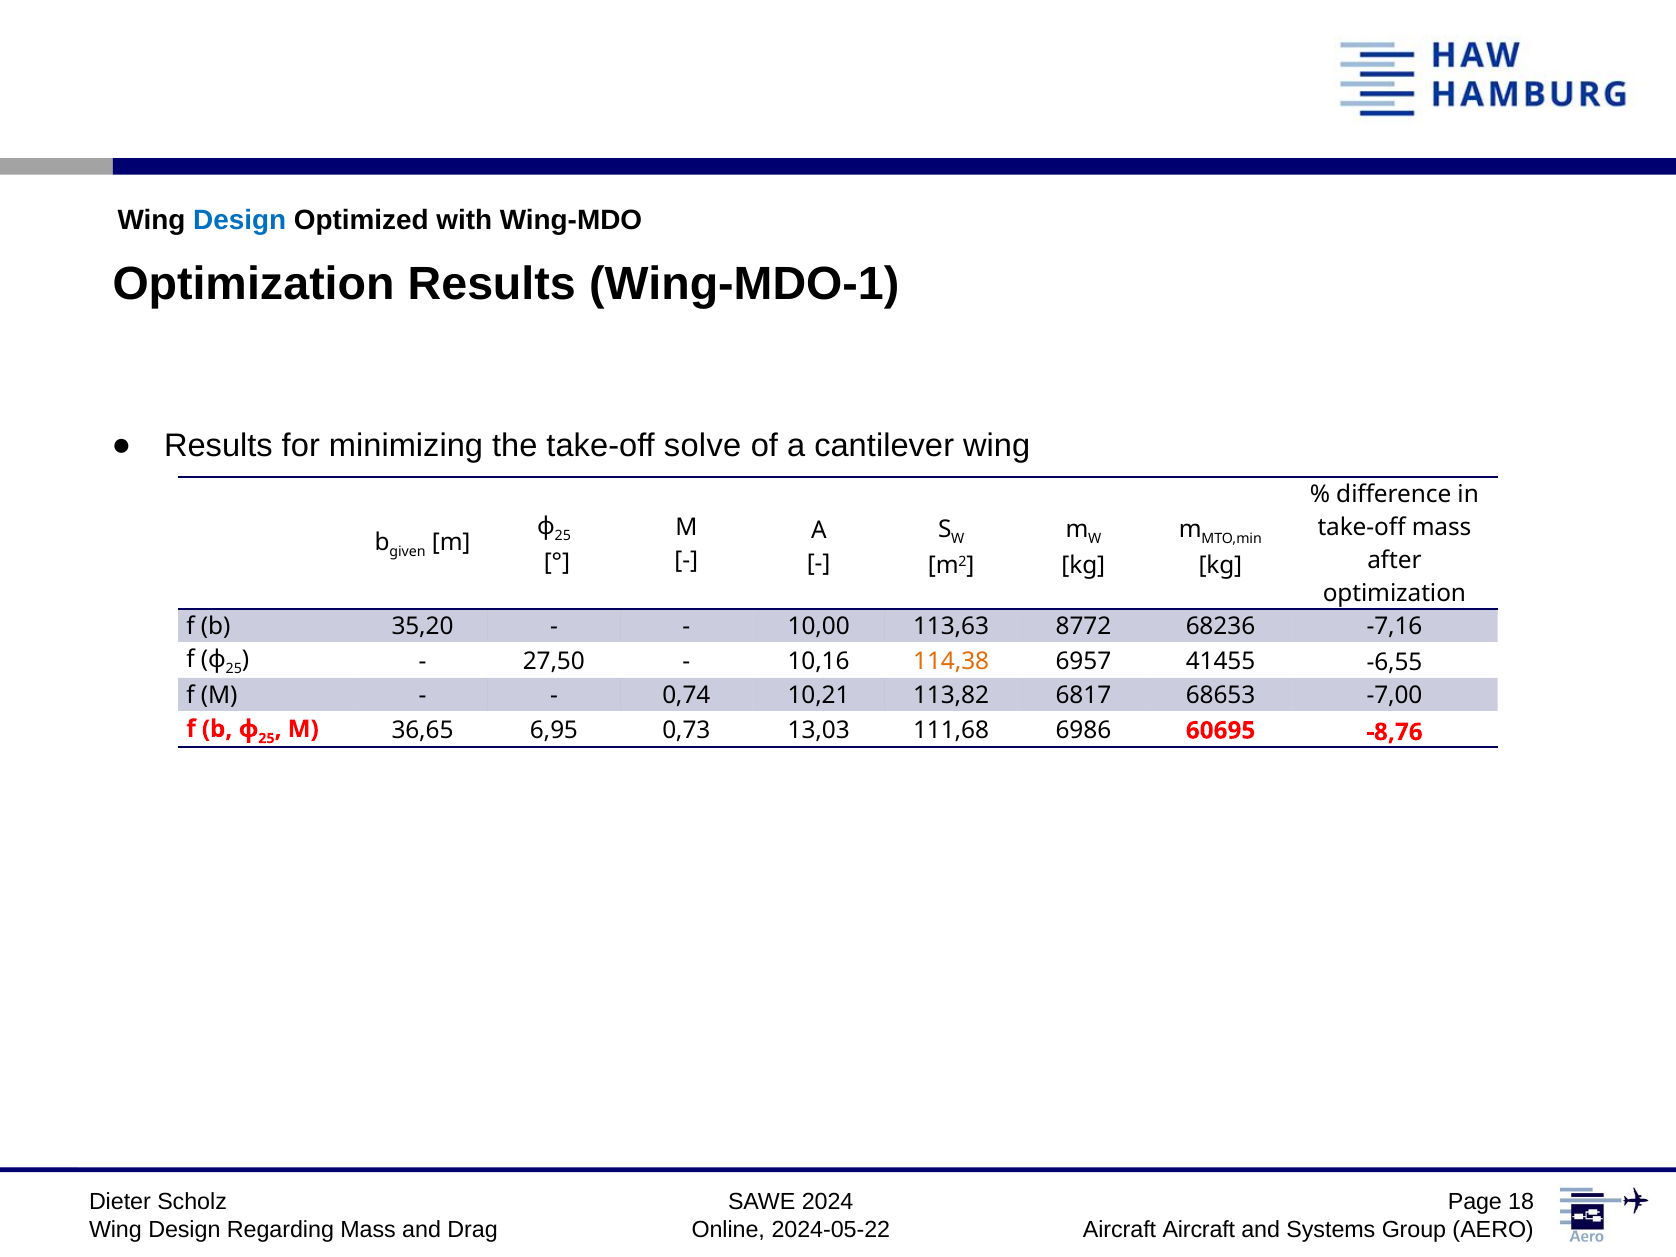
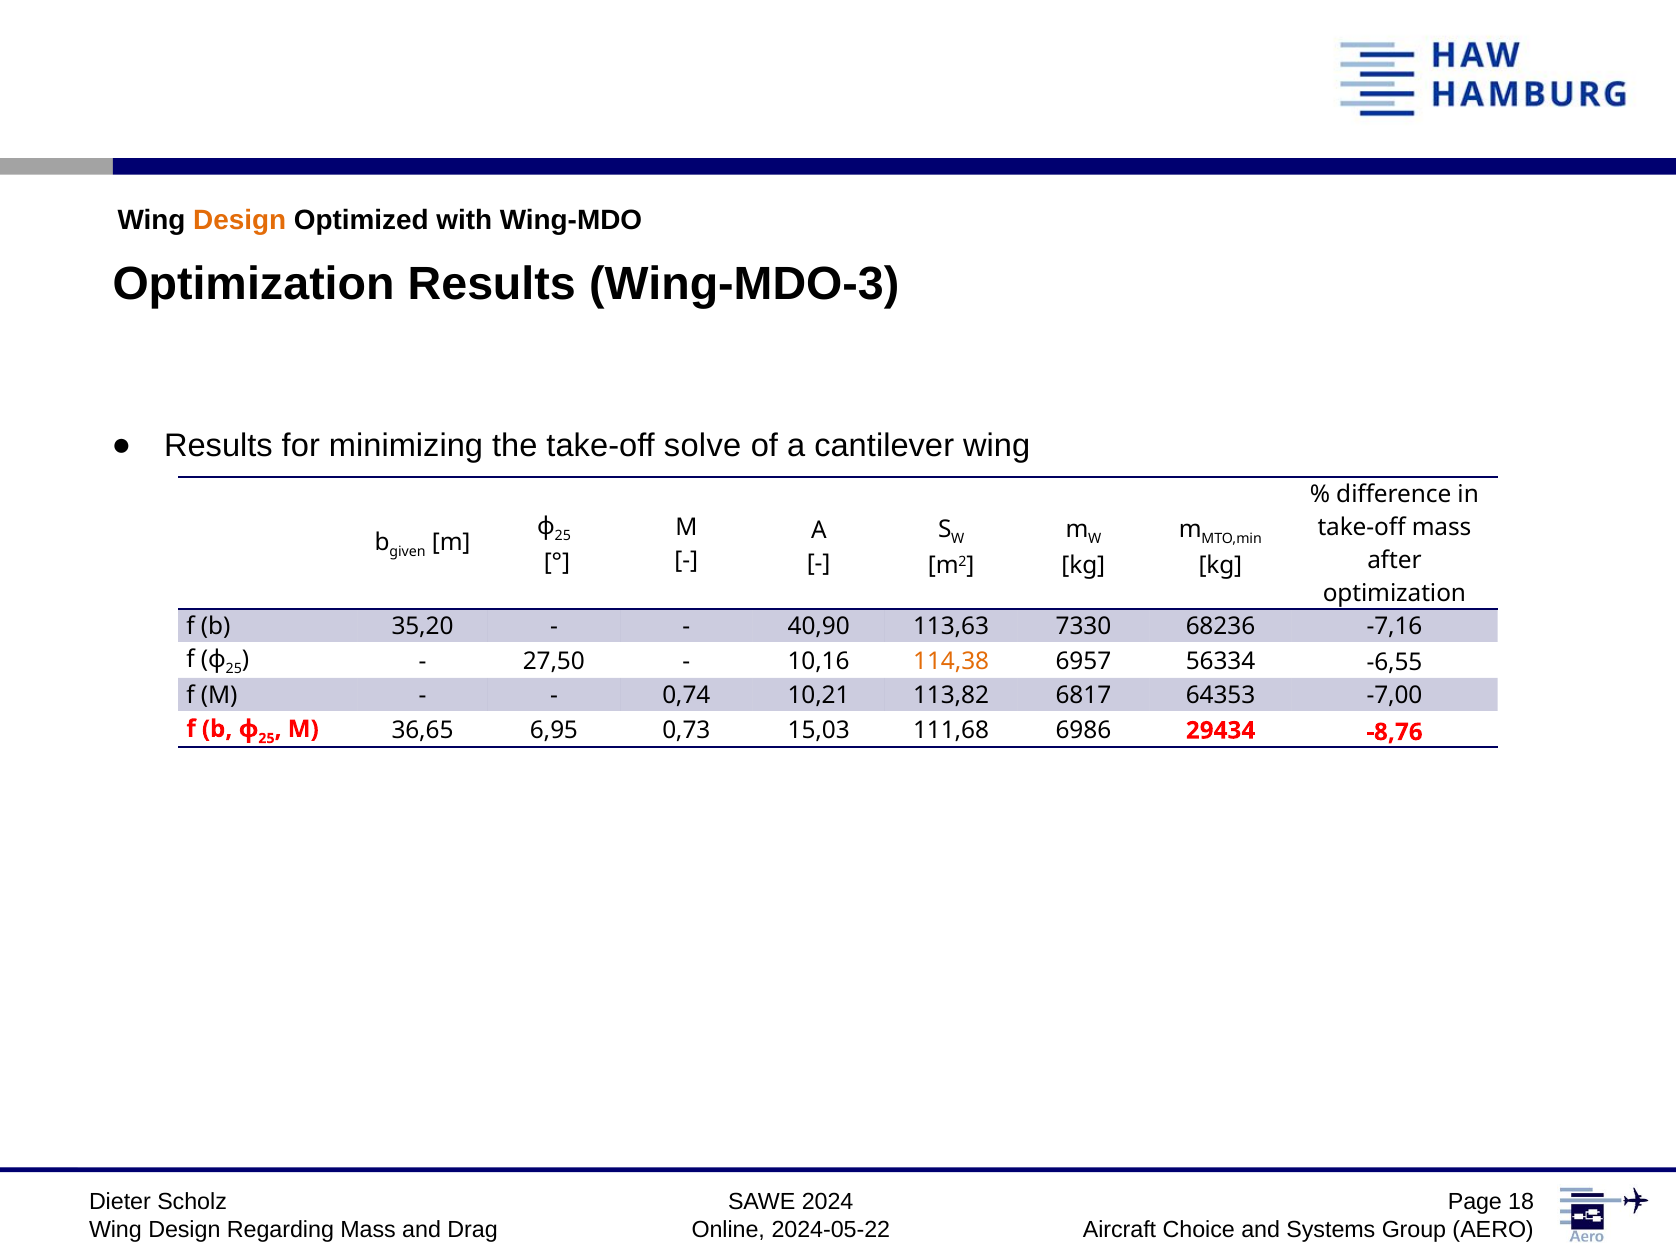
Design colour: blue -> orange (240, 220)
Wing-MDO-1: Wing-MDO-1 -> Wing-MDO-3 (744, 284)
10,00: 10,00 -> 40,90 (819, 627)
8772: 8772 -> 7330 (1083, 627)
41455: 41455 -> 56334 (1221, 661)
68653: 68653 -> 64353 (1221, 696)
13,03: 13,03 -> 15,03 (819, 731)
60695: 60695 -> 29434 (1221, 731)
Aircraft: Aircraft -> Choice (1199, 1230)
